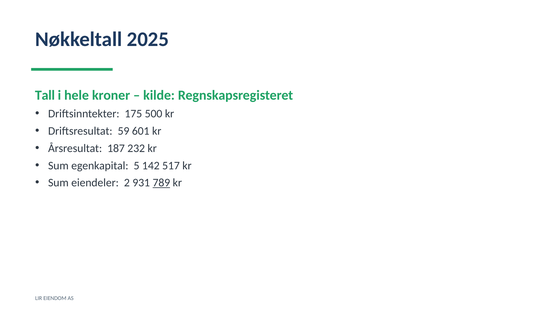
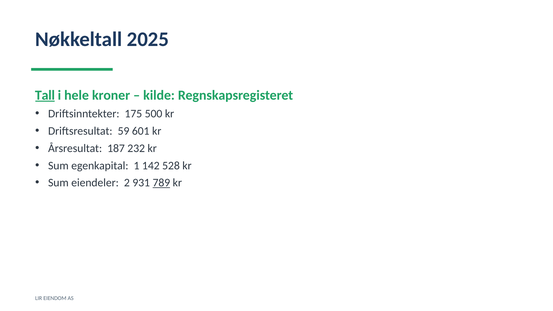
Tall underline: none -> present (45, 95)
5: 5 -> 1 (137, 166)
517: 517 -> 528 (171, 166)
